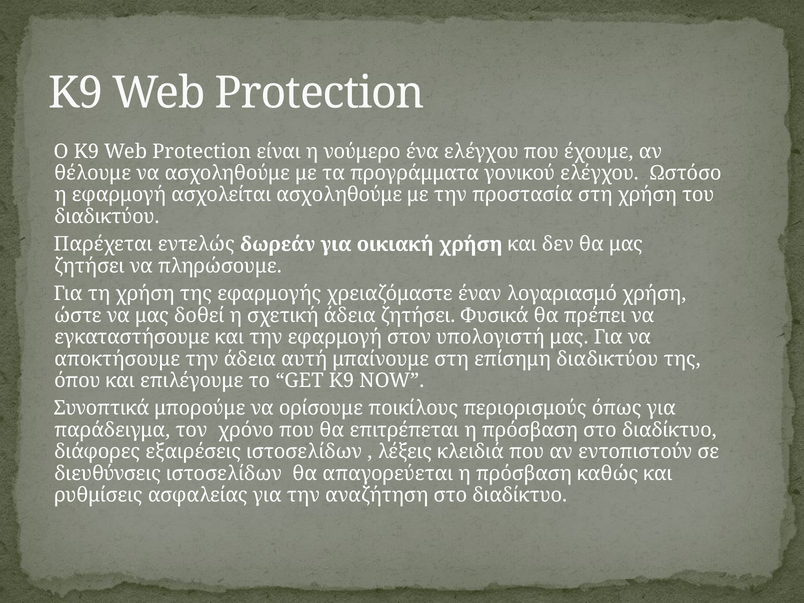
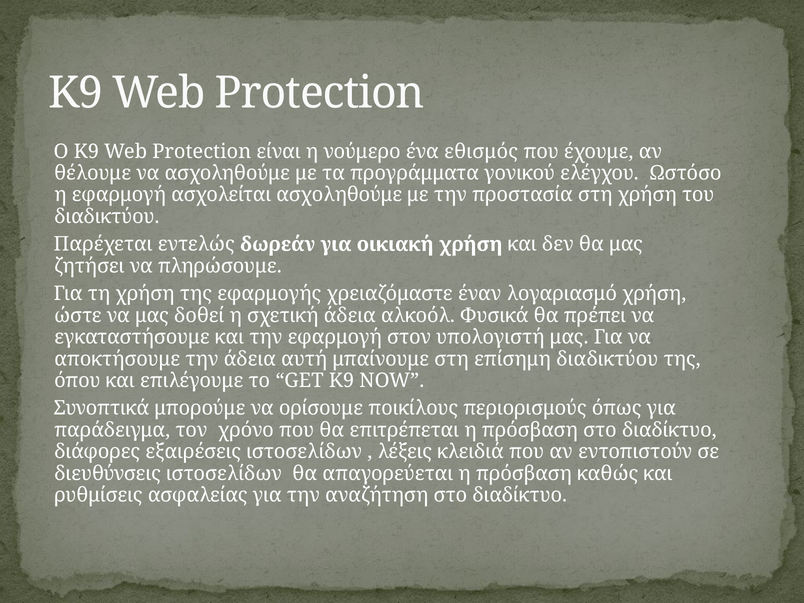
ένα ελέγχου: ελέγχου -> εθισμός (481, 151)
άδεια ζητήσει: ζητήσει -> αλκοόλ (418, 315)
